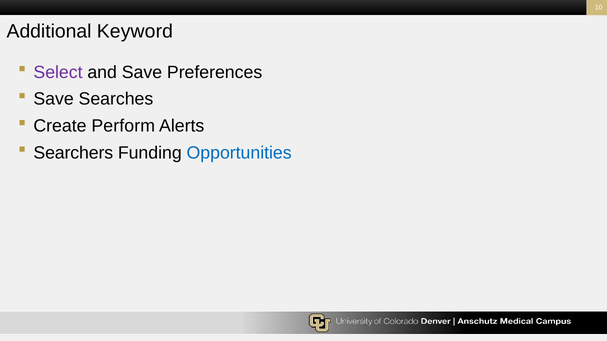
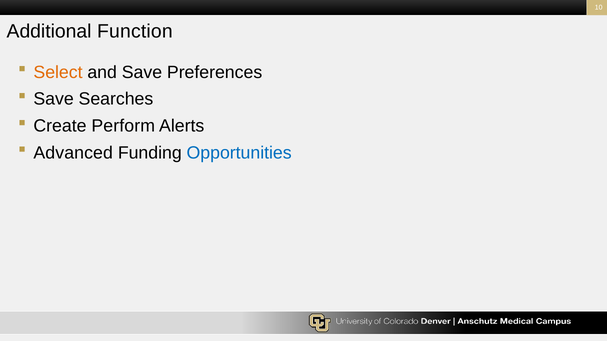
Keyword: Keyword -> Function (135, 31)
Select colour: purple -> orange (58, 72)
Searchers: Searchers -> Advanced (73, 153)
